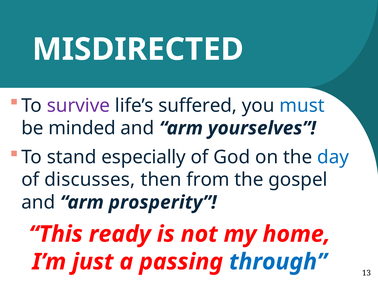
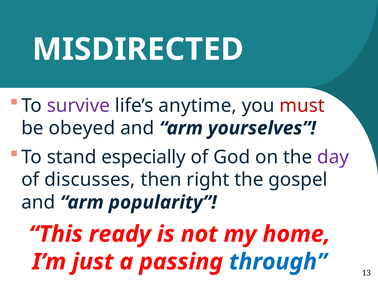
suffered: suffered -> anytime (198, 106)
must colour: blue -> red (302, 106)
minded: minded -> obeyed (82, 128)
day colour: blue -> purple (333, 157)
from: from -> right (208, 180)
prosperity: prosperity -> popularity (163, 203)
